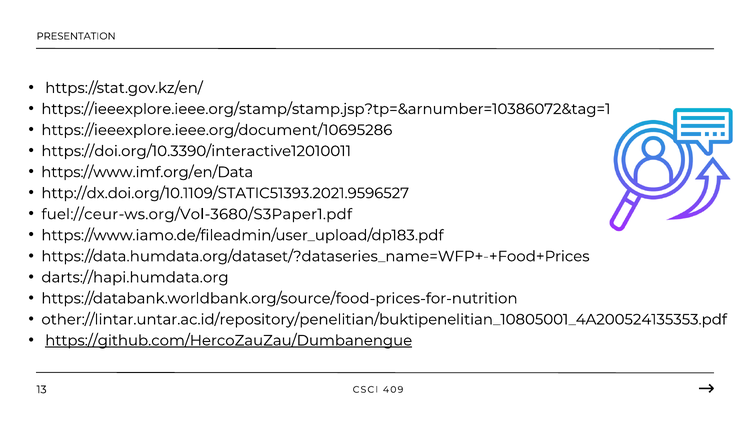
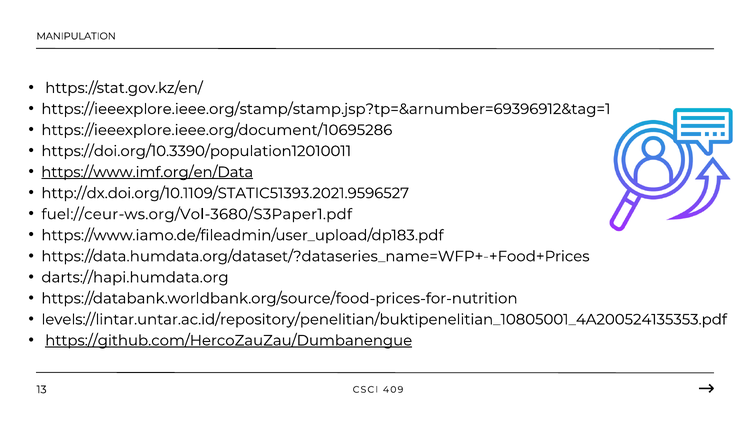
PRESENTATION: PRESENTATION -> MANIPULATION (76, 36)
https://ieeexplore.ieee.org/stamp/stamp.jsp?tp=&arnumber=10386072&tag=1: https://ieeexplore.ieee.org/stamp/stamp.jsp?tp=&arnumber=10386072&tag=1 -> https://ieeexplore.ieee.org/stamp/stamp.jsp?tp=&arnumber=69396912&tag=1 (326, 109)
https://doi.org/10.3390/interactive12010011: https://doi.org/10.3390/interactive12010011 -> https://doi.org/10.3390/population12010011 (196, 151)
https://www.imf.org/en/Data underline: none -> present (147, 172)
other://lintar.untar.ac.id/repository/penelitian/buktipenelitian_10805001_4A200524135353.pdf: other://lintar.untar.ac.id/repository/penelitian/buktipenelitian_10805001_4A200524135353.pdf -> levels://lintar.untar.ac.id/repository/penelitian/buktipenelitian_10805001_4A200524135353.pdf (384, 319)
